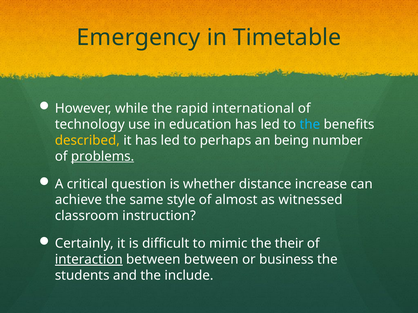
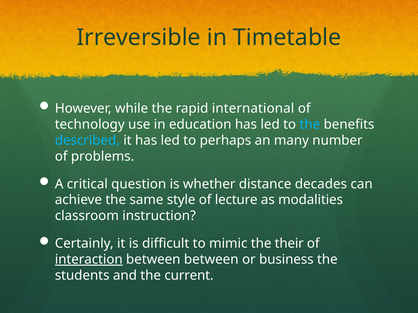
Emergency: Emergency -> Irreversible (139, 38)
described colour: yellow -> light blue (87, 141)
being: being -> many (291, 141)
problems underline: present -> none (103, 157)
increase: increase -> decades (321, 184)
almost: almost -> lecture (236, 200)
witnessed: witnessed -> modalities (311, 200)
include: include -> current (189, 276)
